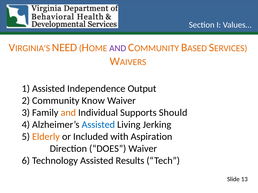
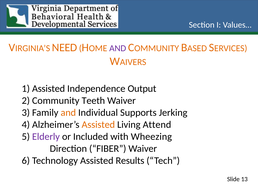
Know: Know -> Teeth (93, 101)
Should: Should -> Jerking (173, 113)
Assisted colour: blue -> orange (98, 125)
Jerking: Jerking -> Attend (157, 125)
Elderly colour: orange -> purple (46, 137)
Aspiration: Aspiration -> Wheezing (151, 137)
DOES: DOES -> FIBER (108, 149)
